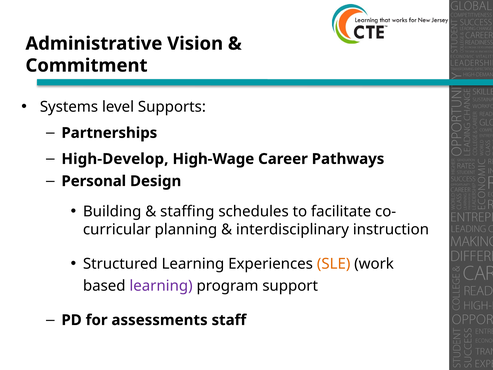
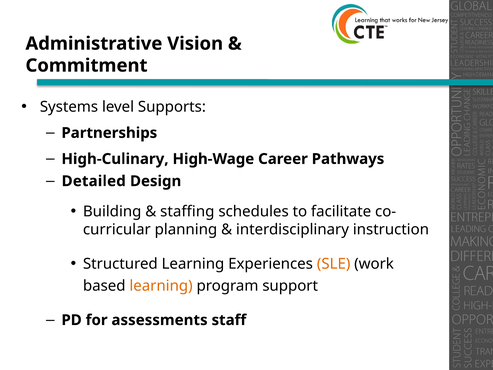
High-Develop: High-Develop -> High-Culinary (115, 159)
Personal: Personal -> Detailed (94, 181)
learning colour: purple -> orange (161, 286)
